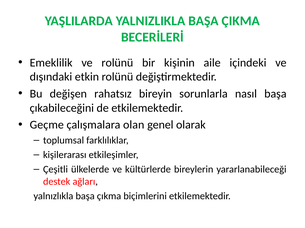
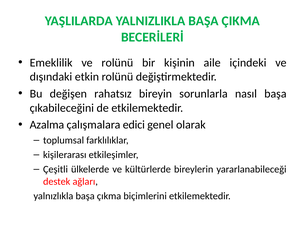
Geçme: Geçme -> Azalma (47, 125)
olan: olan -> edici (134, 125)
